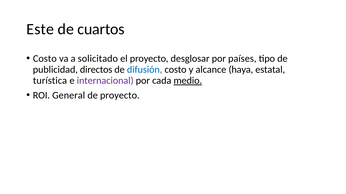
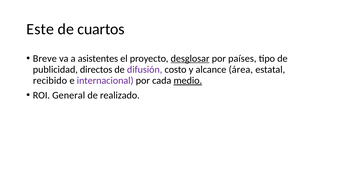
Costo: Costo -> Breve (45, 59)
solicitado: solicitado -> asistentes (98, 59)
desglosar underline: none -> present (190, 59)
difusión colour: blue -> purple (145, 70)
haya: haya -> área (241, 70)
turística: turística -> recibido (50, 81)
de proyecto: proyecto -> realizado (120, 96)
